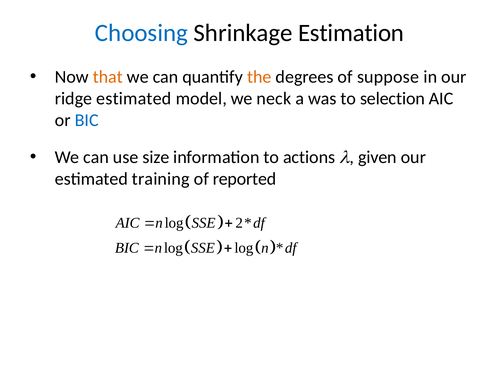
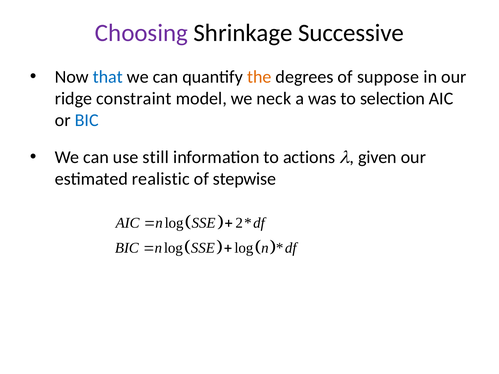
Choosing colour: blue -> purple (141, 33)
Estimation: Estimation -> Successive (351, 33)
that colour: orange -> blue (108, 77)
ridge estimated: estimated -> constraint (134, 99)
size: size -> still (156, 157)
training: training -> realistic (161, 179)
reported: reported -> stepwise (244, 179)
